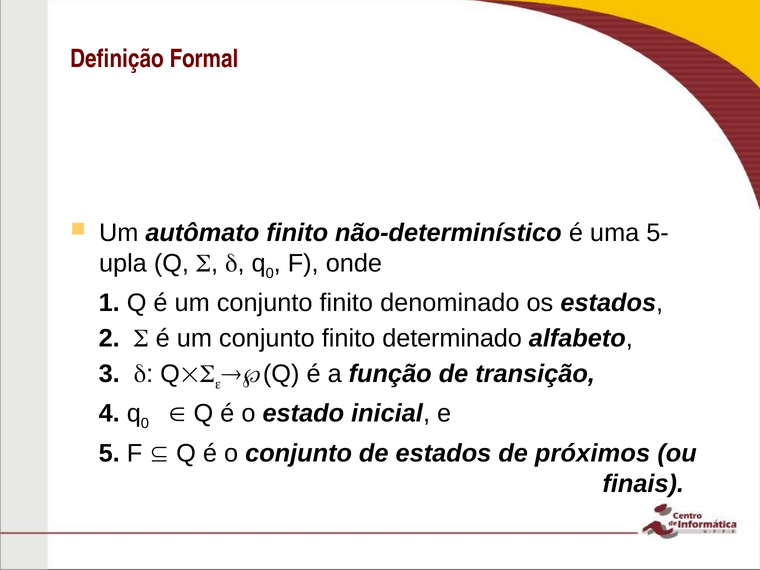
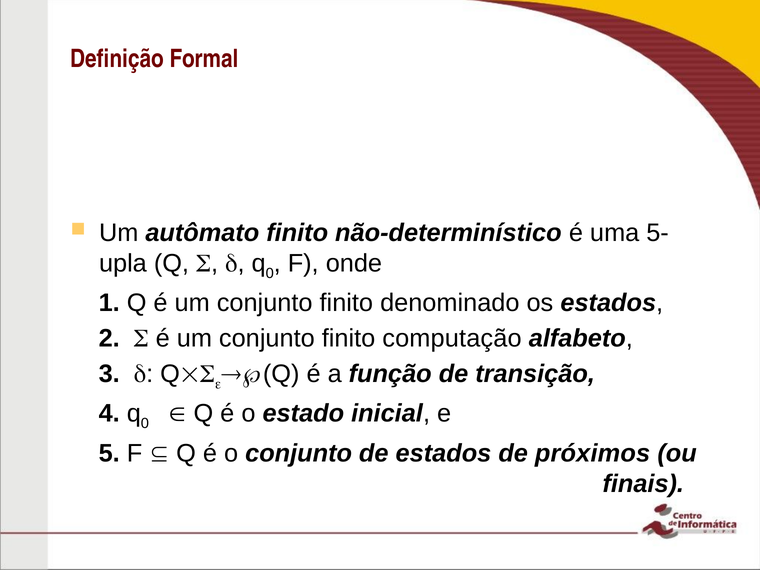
determinado: determinado -> computação (452, 339)
